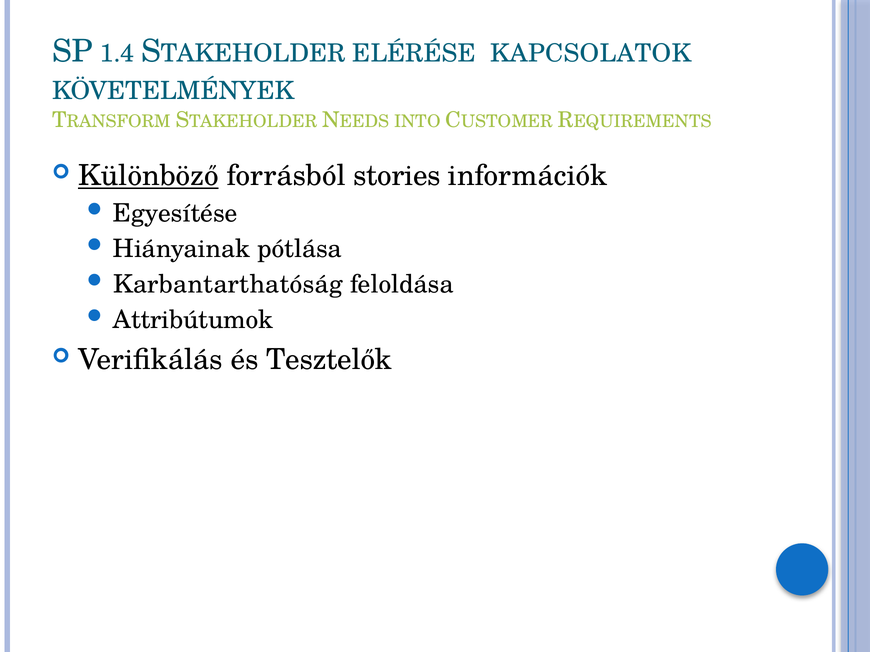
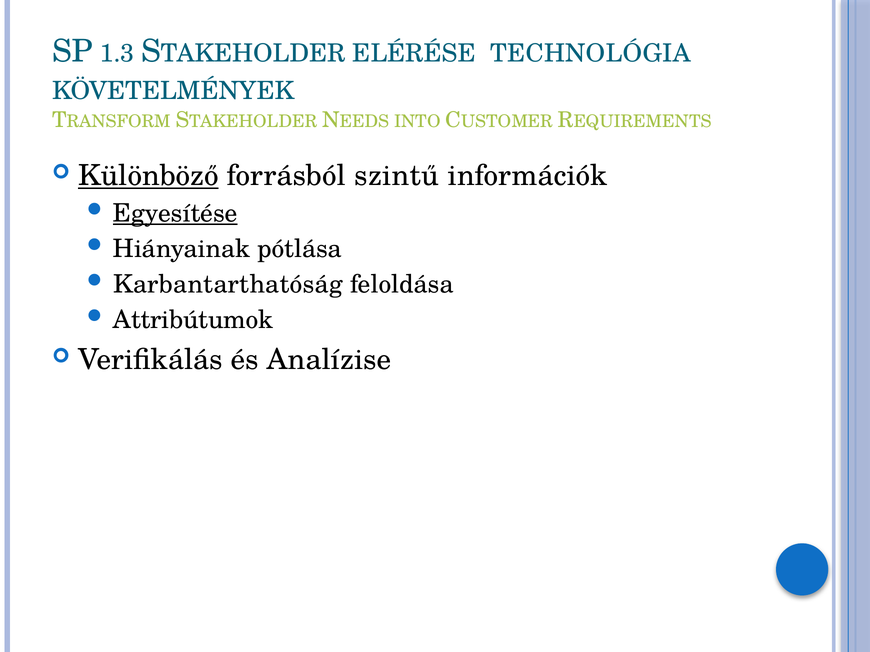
1.4: 1.4 -> 1.3 (117, 53)
KAPCSOLATOK: KAPCSOLATOK -> TECHNOLÓGIA (591, 53)
stories: stories -> szintű (397, 176)
Egyesítése underline: none -> present (175, 213)
Tesztelők: Tesztelők -> Analízise (329, 360)
